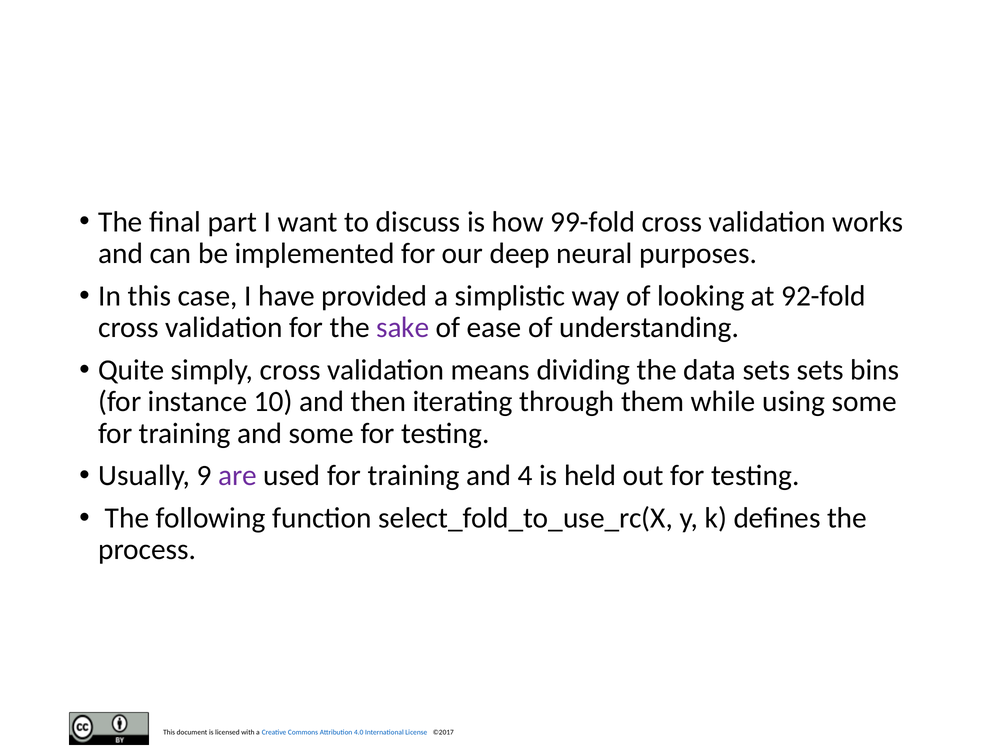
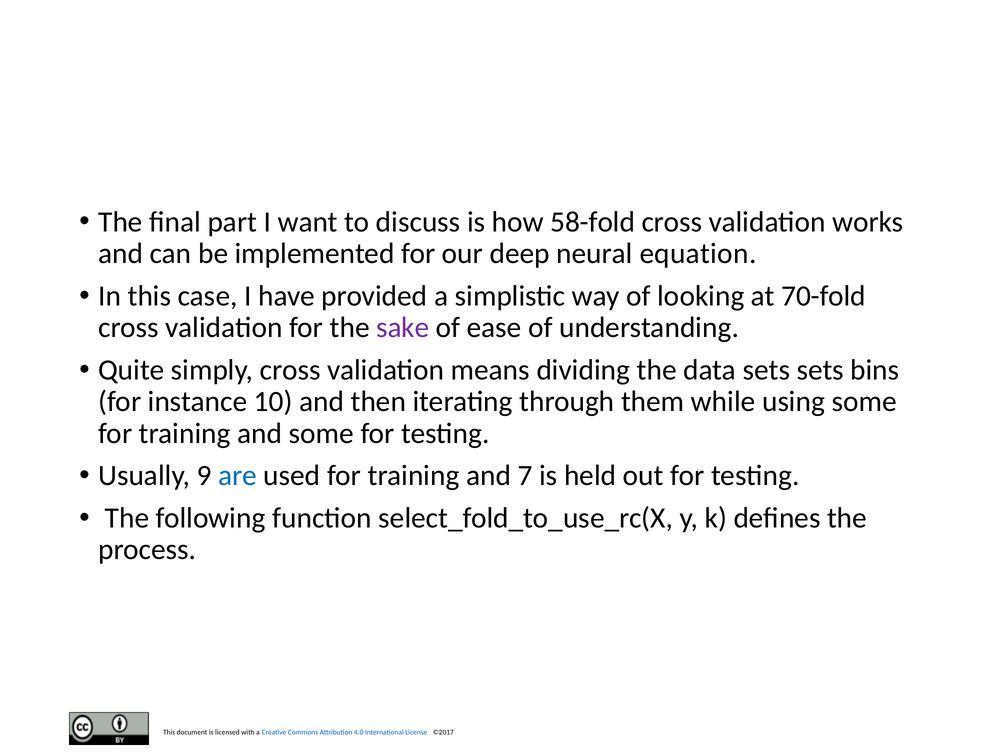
99-fold: 99-fold -> 58-fold (593, 222)
purposes: purposes -> equation (698, 254)
92-fold: 92-fold -> 70-fold (824, 296)
are colour: purple -> blue (238, 476)
4: 4 -> 7 (525, 476)
